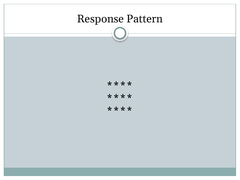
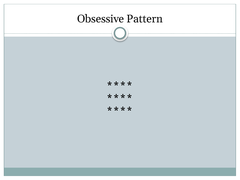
Response: Response -> Obsessive (101, 19)
